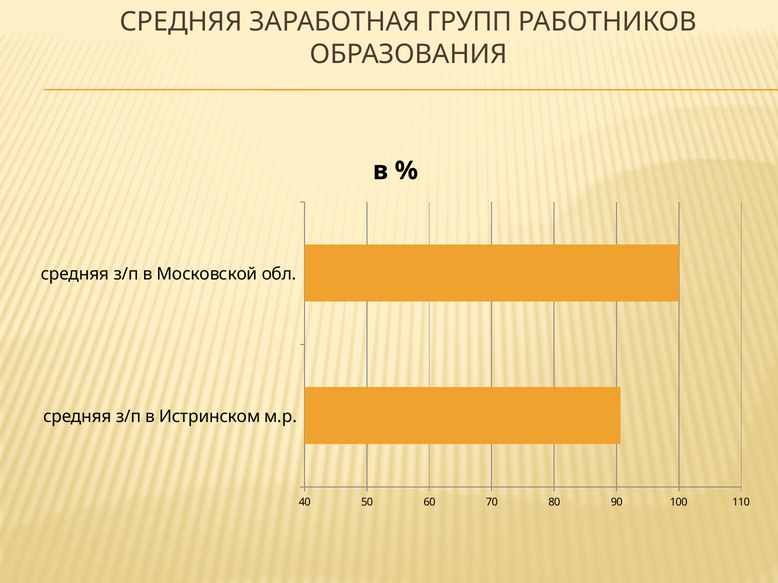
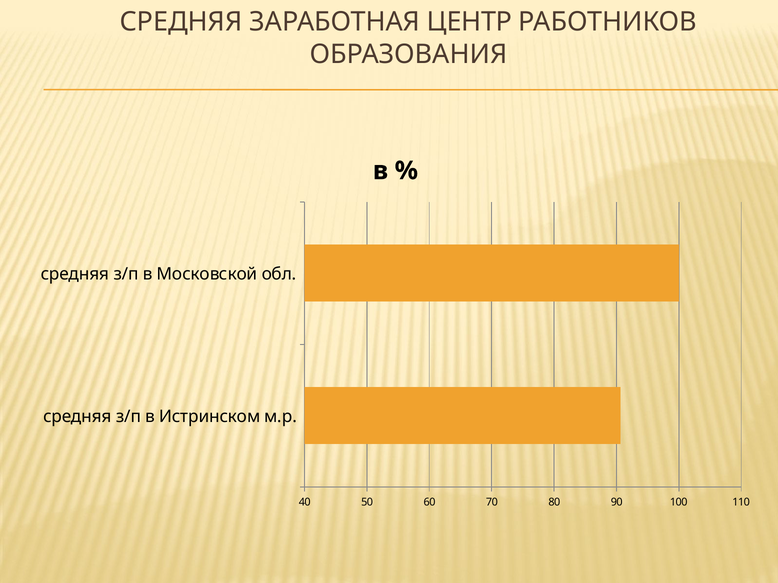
ГРУПП: ГРУПП -> ЦЕНТР (469, 22)
